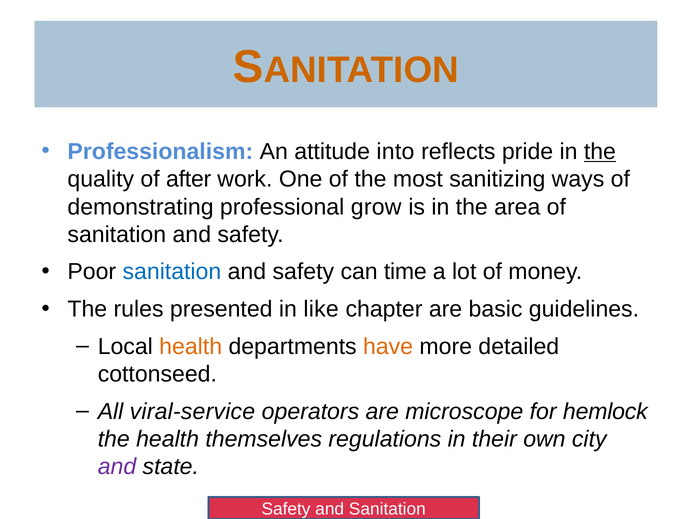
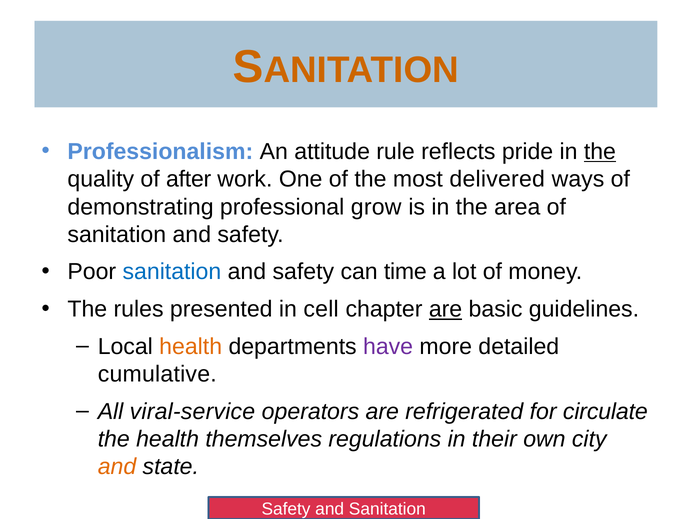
into: into -> rule (396, 152)
sanitizing: sanitizing -> delivered (497, 179)
like: like -> cell (321, 309)
are underline: none -> present (446, 309)
have colour: orange -> purple (388, 346)
cottonseed: cottonseed -> cumulative (157, 374)
microscope: microscope -> refrigerated (464, 411)
hemlock: hemlock -> circulate (605, 411)
and colour: purple -> orange (117, 467)
